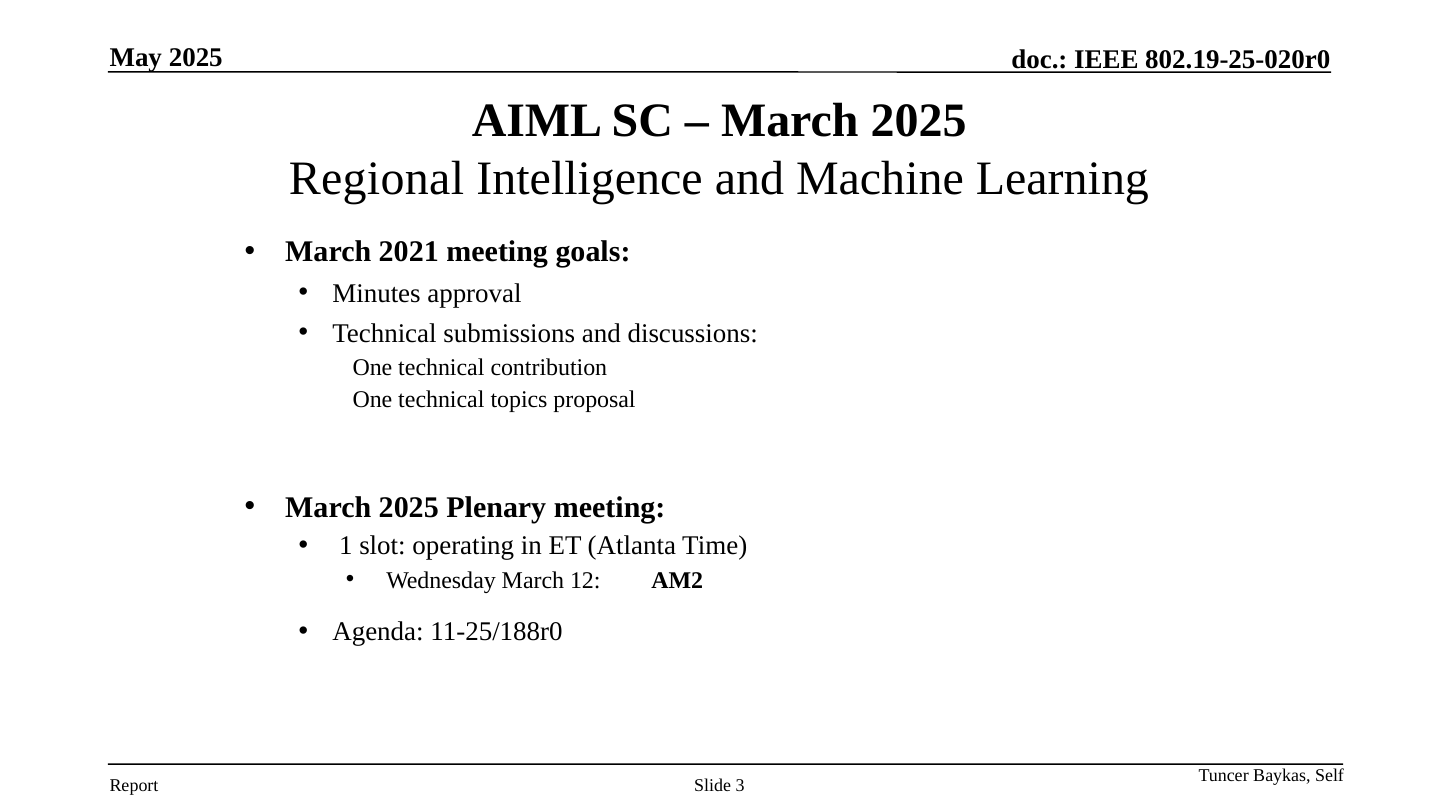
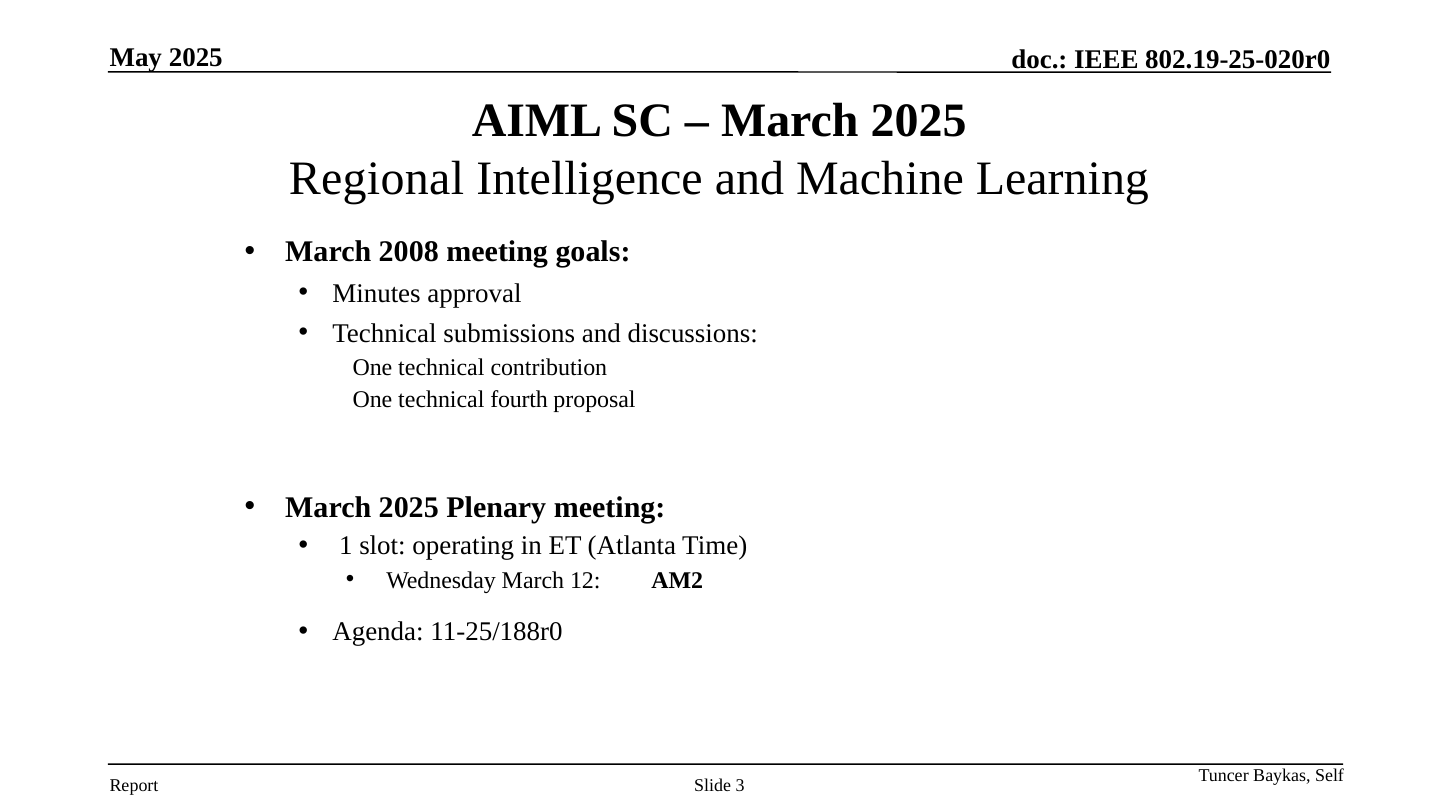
2021: 2021 -> 2008 (409, 252)
topics: topics -> fourth (519, 400)
